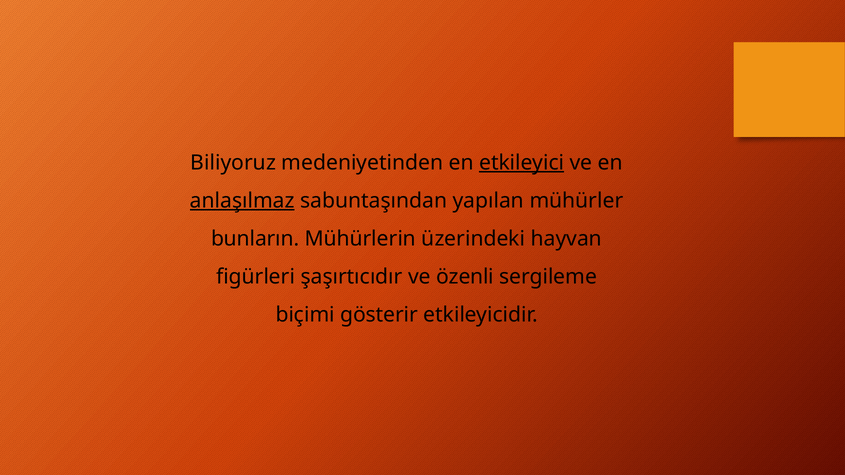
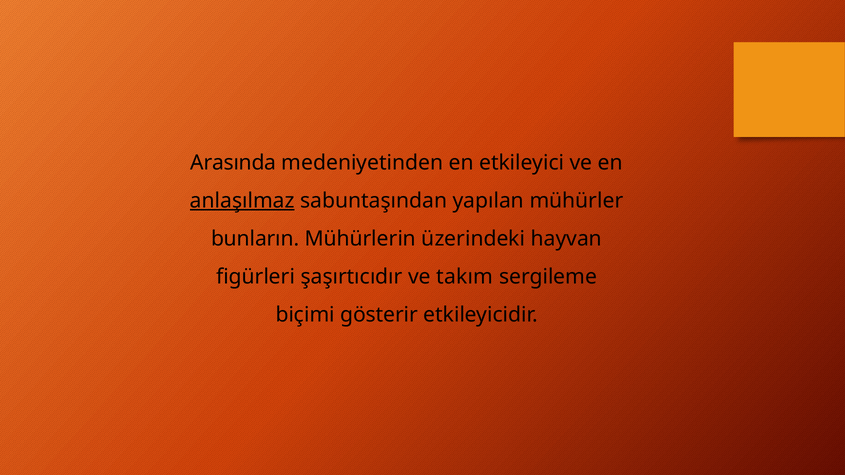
Biliyoruz: Biliyoruz -> Arasında (233, 163)
etkileyici underline: present -> none (522, 163)
özenli: özenli -> takım (465, 277)
